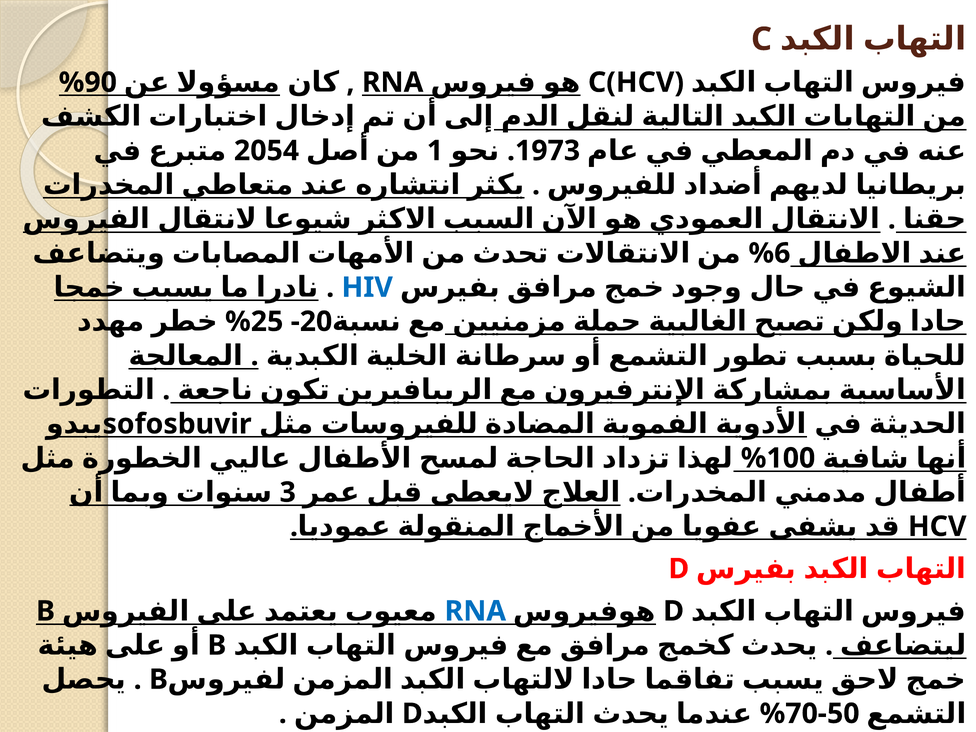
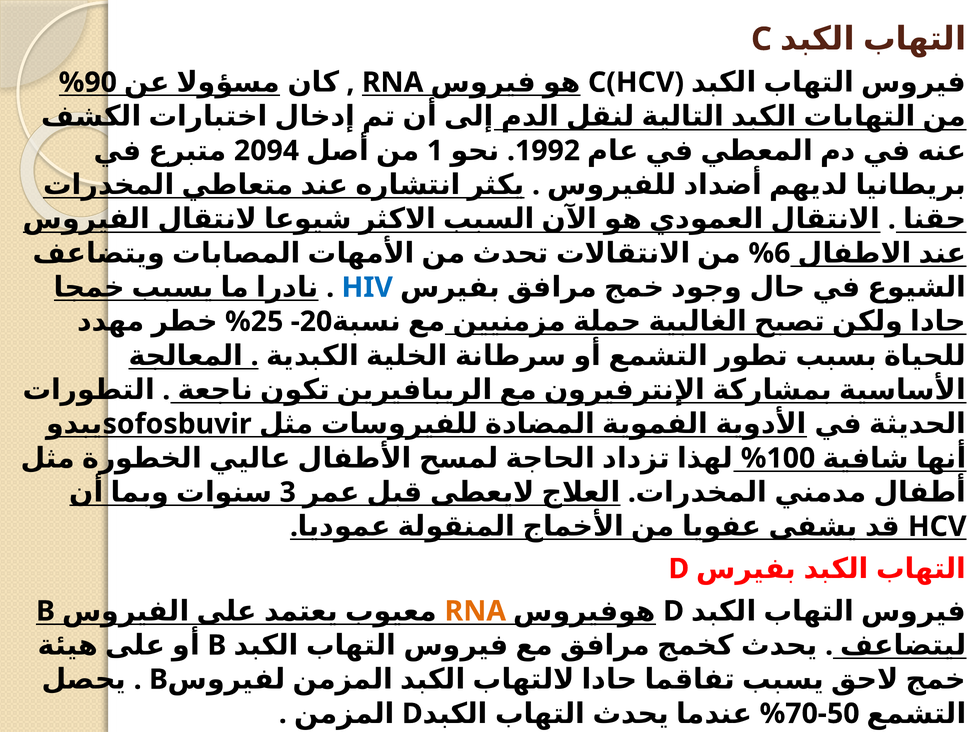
2054: 2054 -> 2094 (267, 151)
1973: 1973 -> 1992 (548, 151)
RNA colour: blue -> orange (475, 611)
